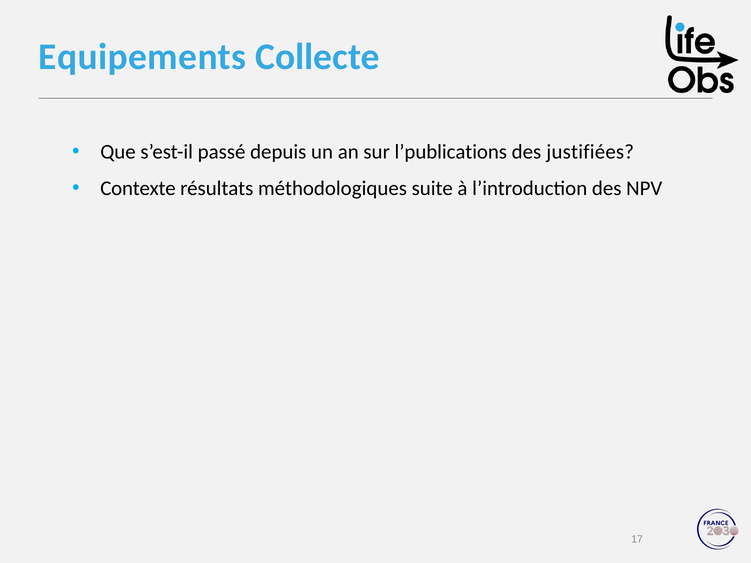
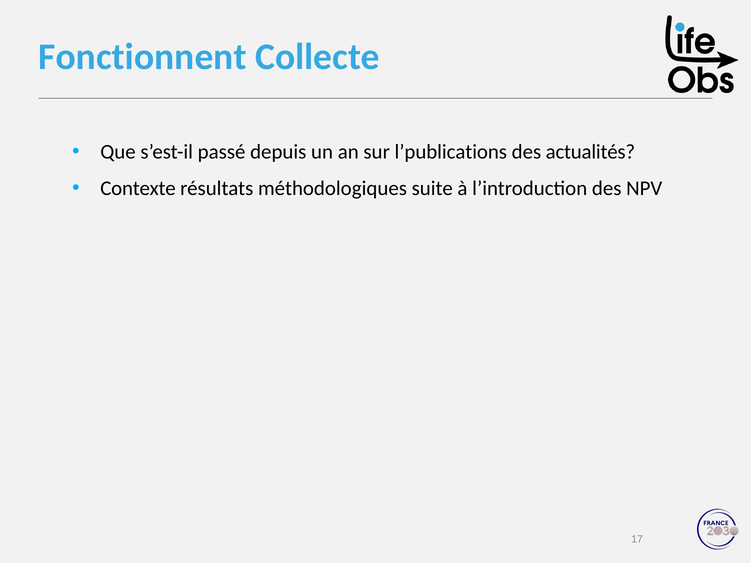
Equipements: Equipements -> Fonctionnent (143, 57)
justifiées: justifiées -> actualités (590, 152)
